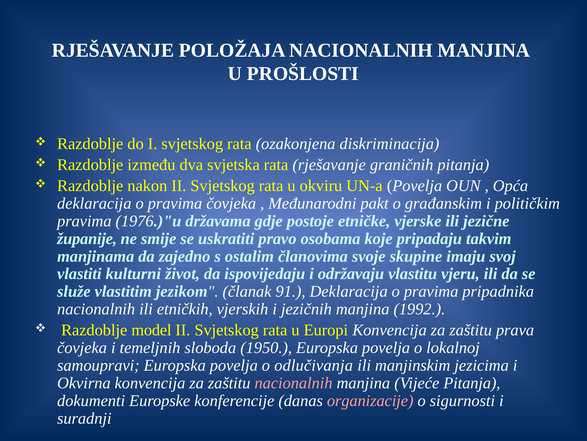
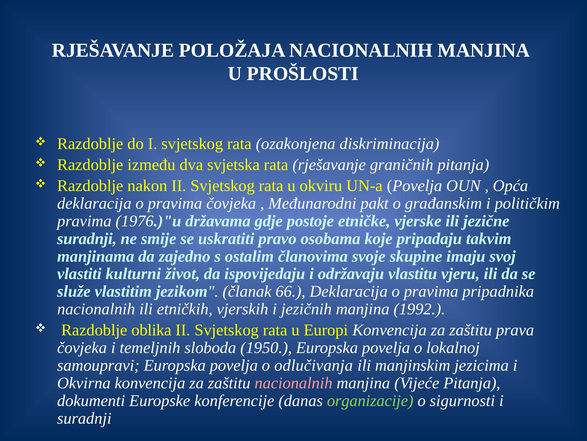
županije: županije -> suradnji (87, 238)
91: 91 -> 66 (291, 291)
model: model -> oblika (151, 330)
organizacije colour: pink -> light green (370, 400)
